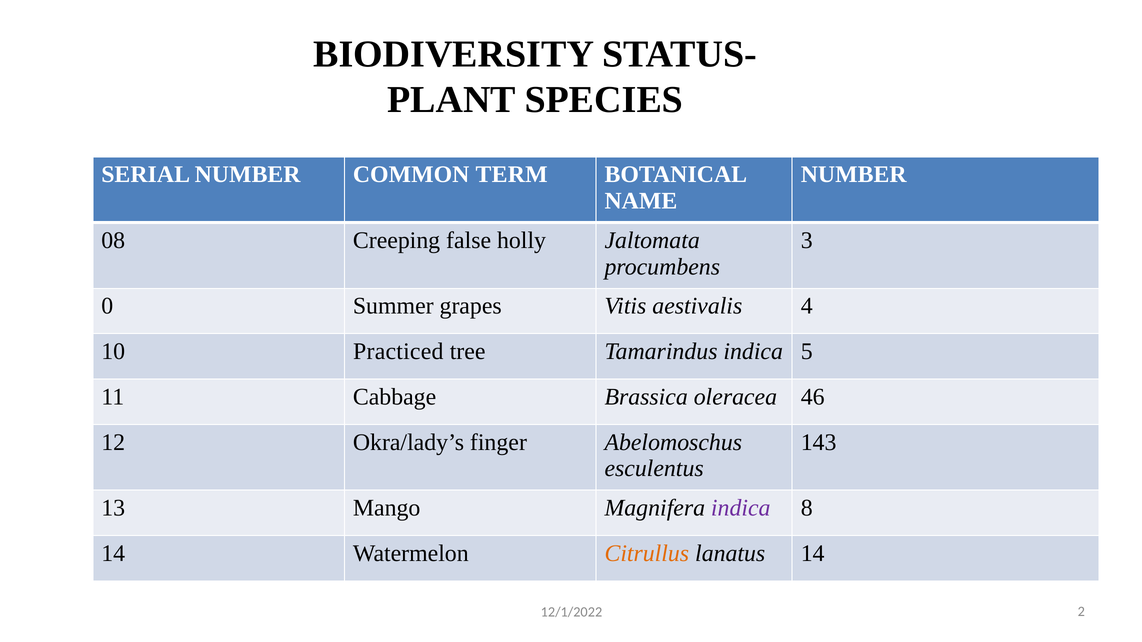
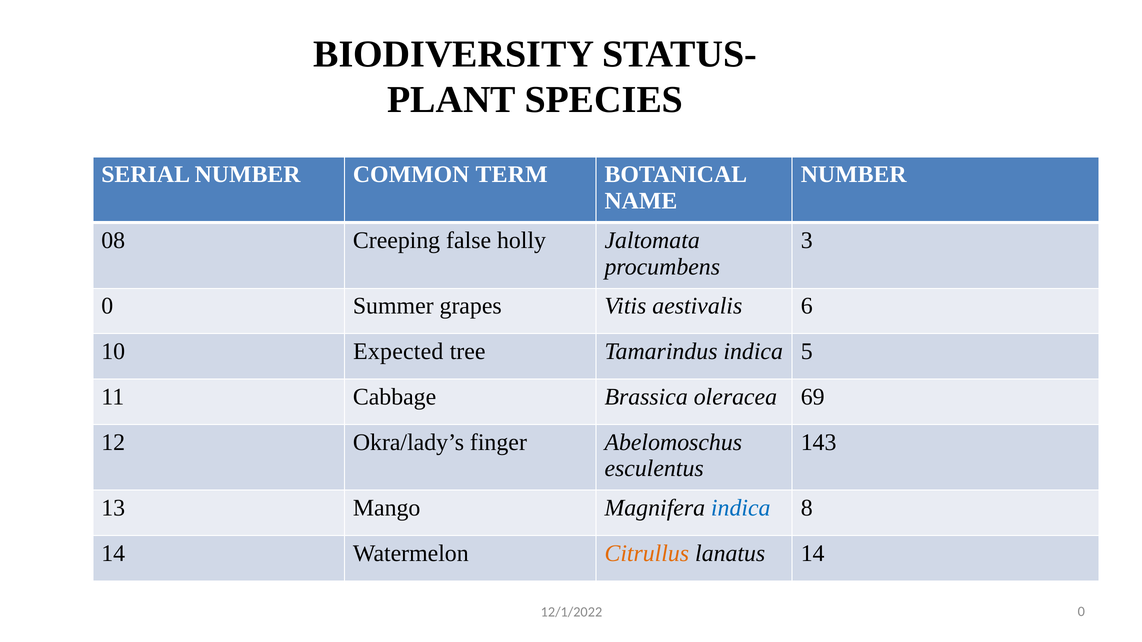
4: 4 -> 6 (807, 306)
Practiced: Practiced -> Expected (398, 352)
46: 46 -> 69 (813, 397)
indica colour: purple -> blue (741, 508)
12/1/2022 2: 2 -> 0 (1081, 612)
